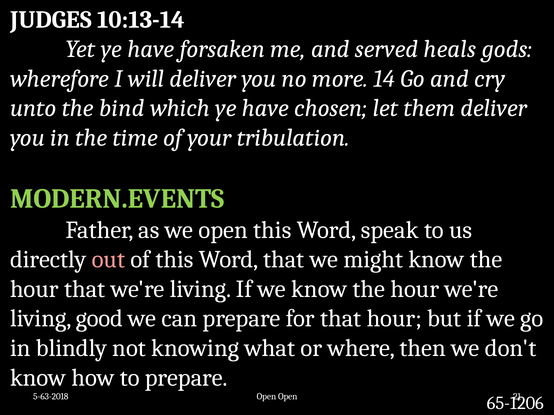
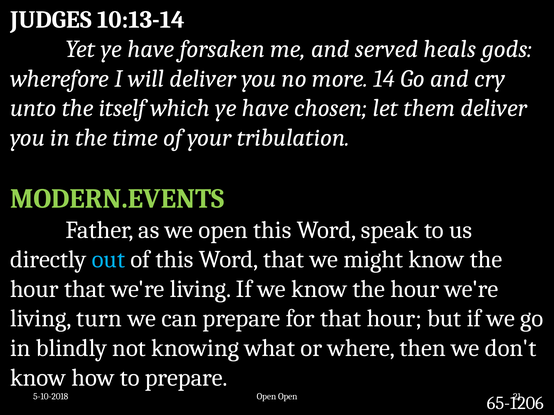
bind: bind -> itself (122, 108)
out colour: pink -> light blue (108, 260)
good: good -> turn (99, 319)
5-63-2018: 5-63-2018 -> 5-10-2018 (51, 397)
